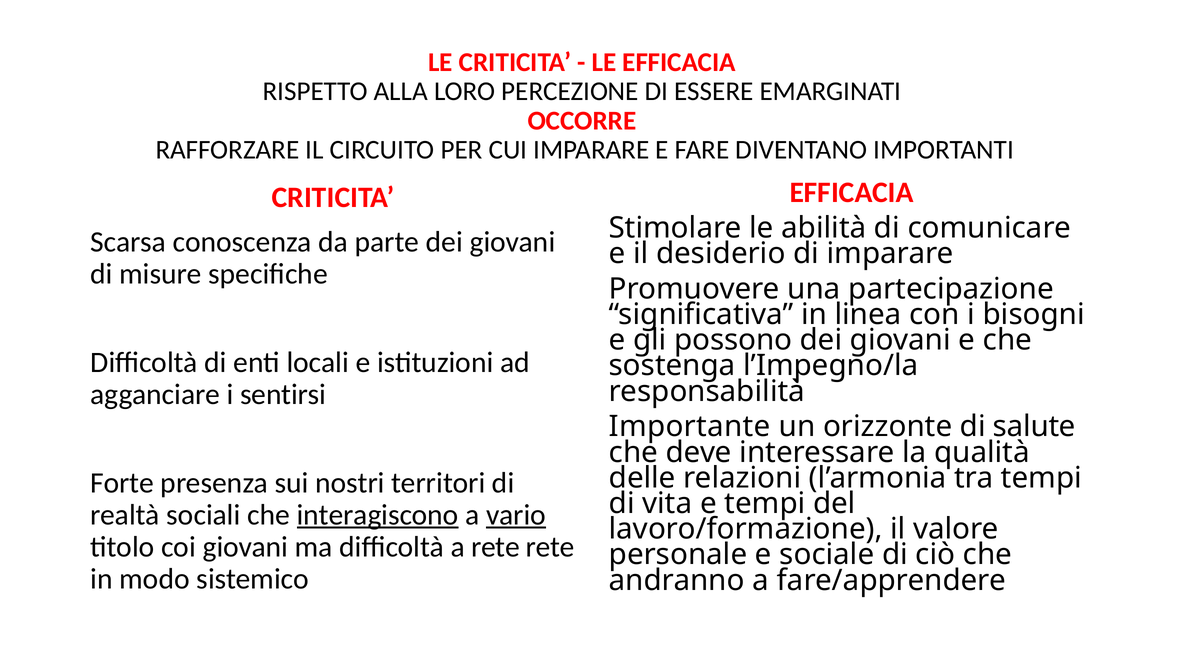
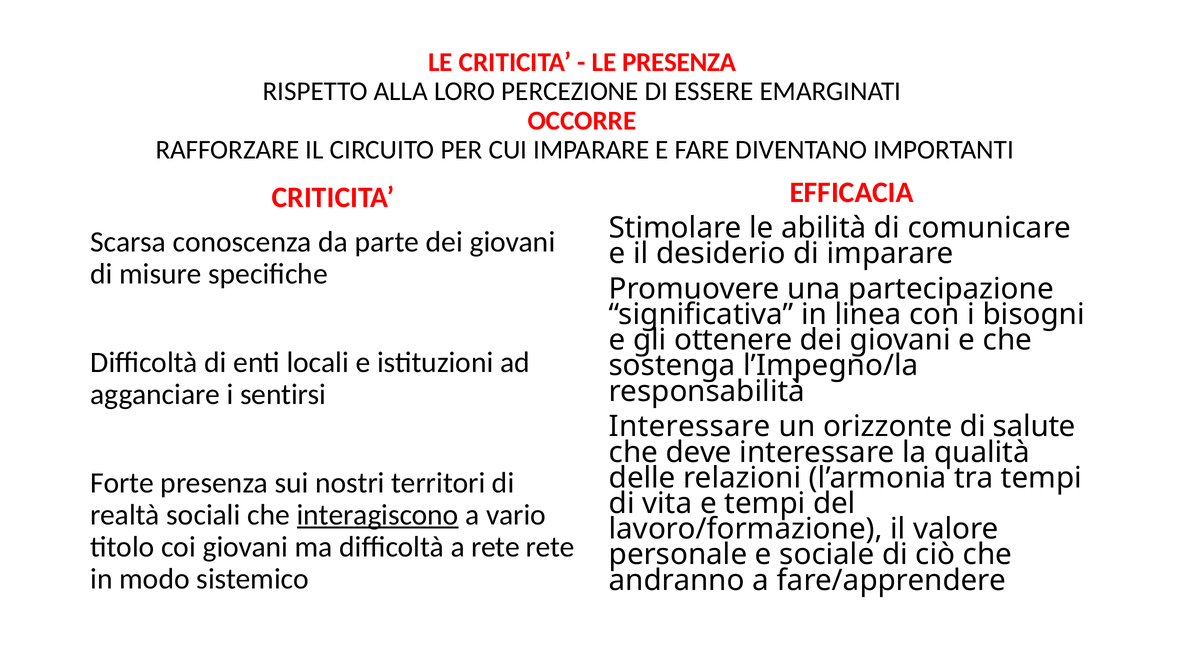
LE EFFICACIA: EFFICACIA -> PRESENZA (679, 62)
possono: possono -> ottenere (733, 340)
Importante: Importante -> Interessare (690, 427)
vario underline: present -> none (516, 515)
